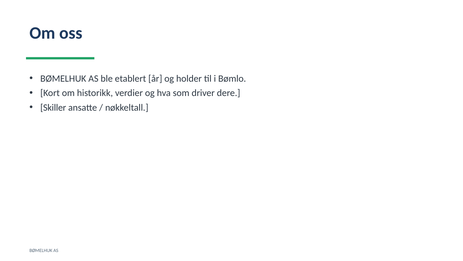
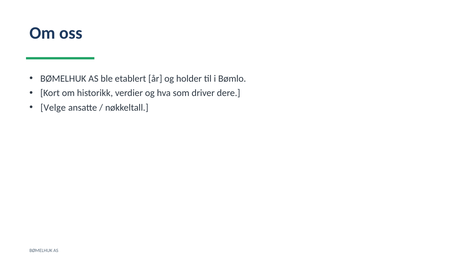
Skiller: Skiller -> Velge (53, 107)
